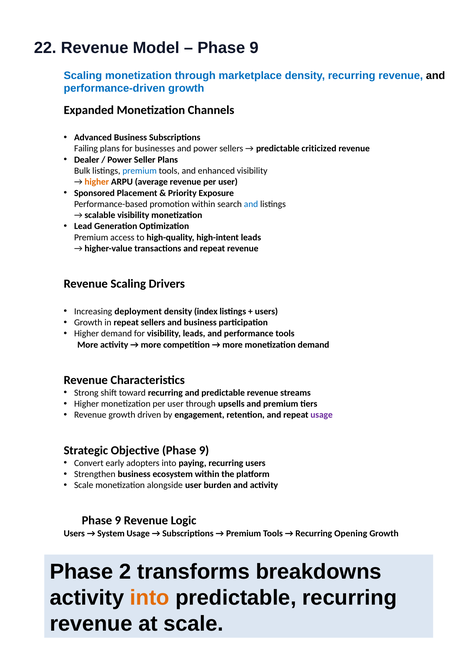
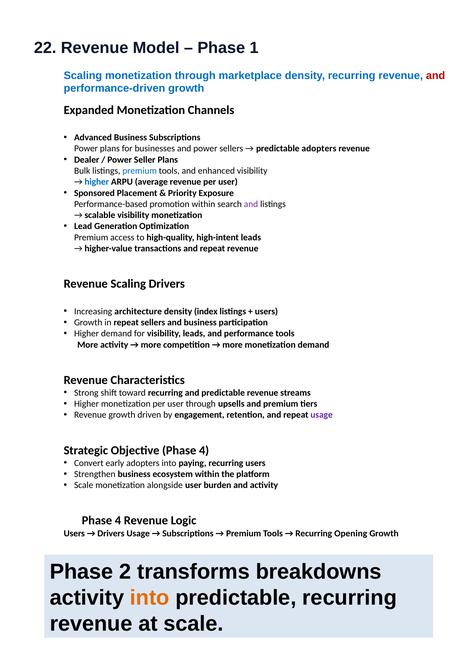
9: 9 -> 1 (254, 48)
and colour: black -> red (436, 76)
Failing: Failing -> Power (86, 149)
predictable criticized: criticized -> adopters (319, 149)
higher colour: orange -> blue (97, 182)
and colour: blue -> purple (251, 204)
deployment: deployment -> architecture (138, 312)
Objective Phase 9: 9 -> 4 (204, 451)
9: 9 -> 4 (118, 521)
System: System -> Drivers (111, 534)
